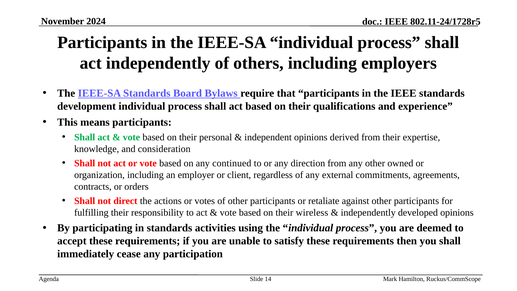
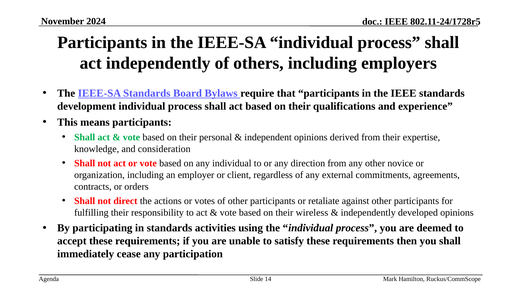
any continued: continued -> individual (232, 163)
owned: owned -> novice (400, 163)
